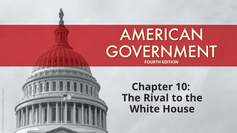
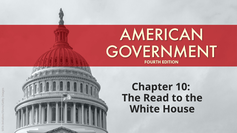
Rival: Rival -> Read (156, 98)
